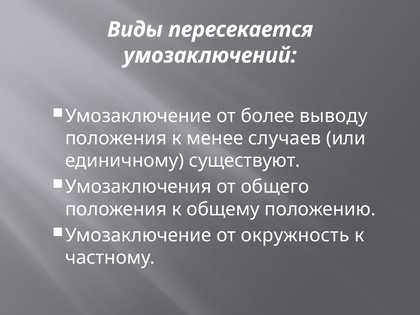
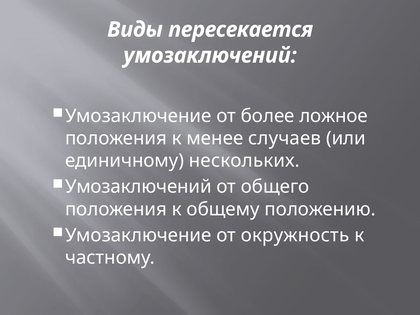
выводу: выводу -> ложное (334, 116)
существуют: существуют -> нескольких (244, 161)
Умозаключения: Умозаключения -> Умозаключений (138, 187)
